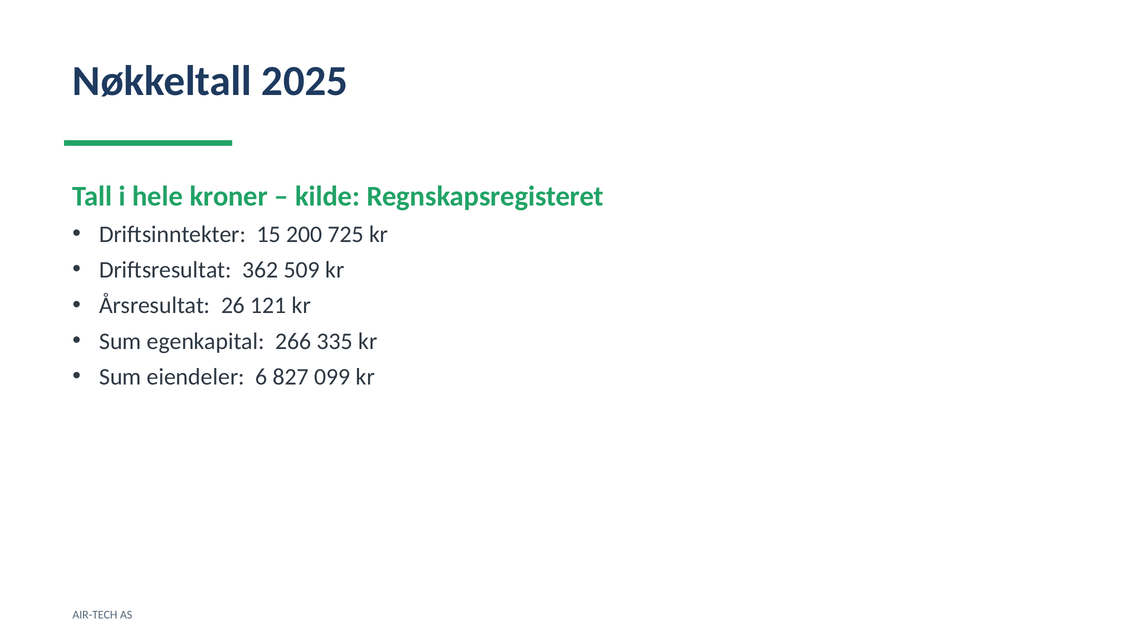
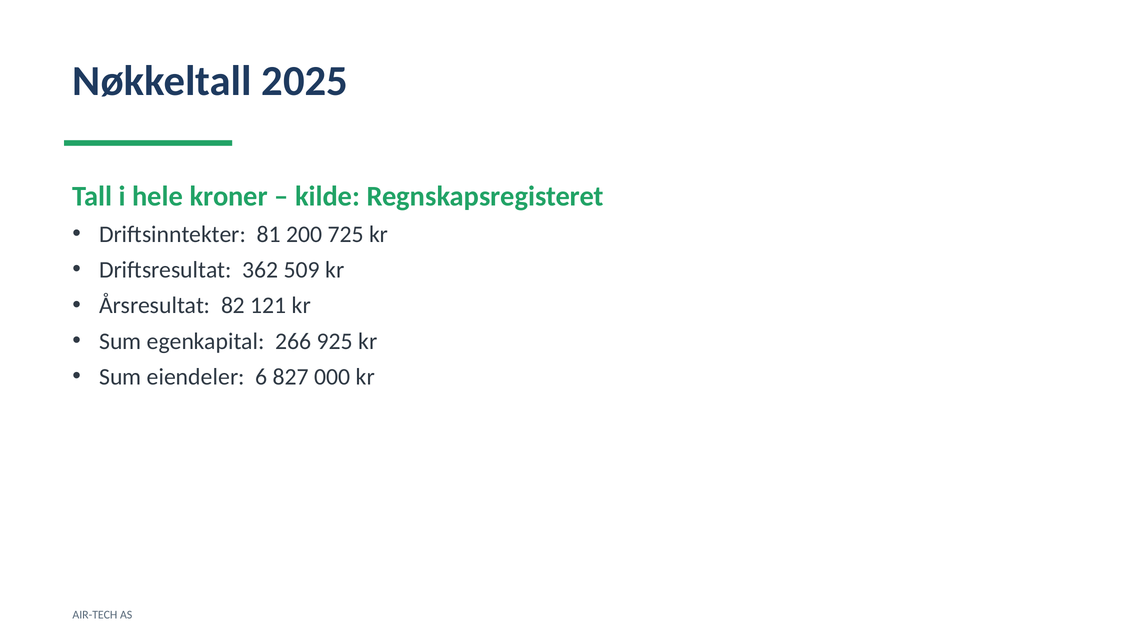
15: 15 -> 81 (269, 234)
26: 26 -> 82 (233, 305)
335: 335 -> 925 (335, 341)
099: 099 -> 000 (332, 377)
